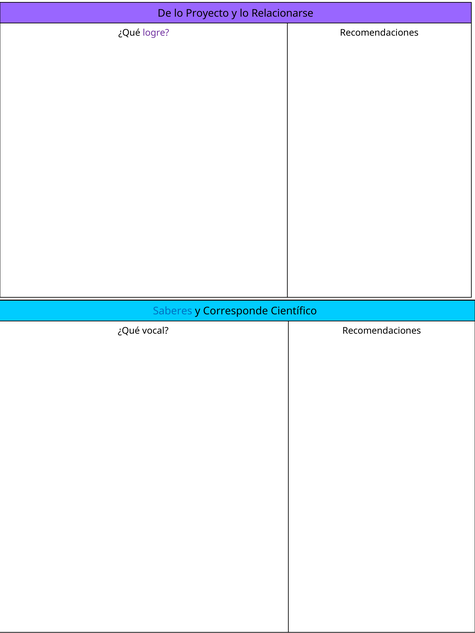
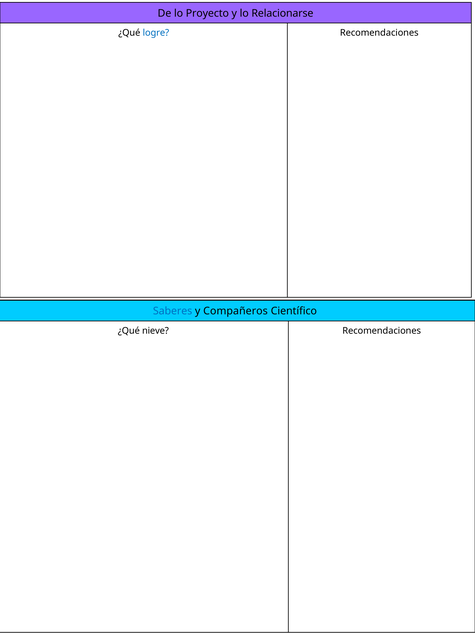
logre colour: purple -> blue (156, 33)
Corresponde: Corresponde -> Compañeros (236, 311)
vocal: vocal -> nieve (155, 331)
